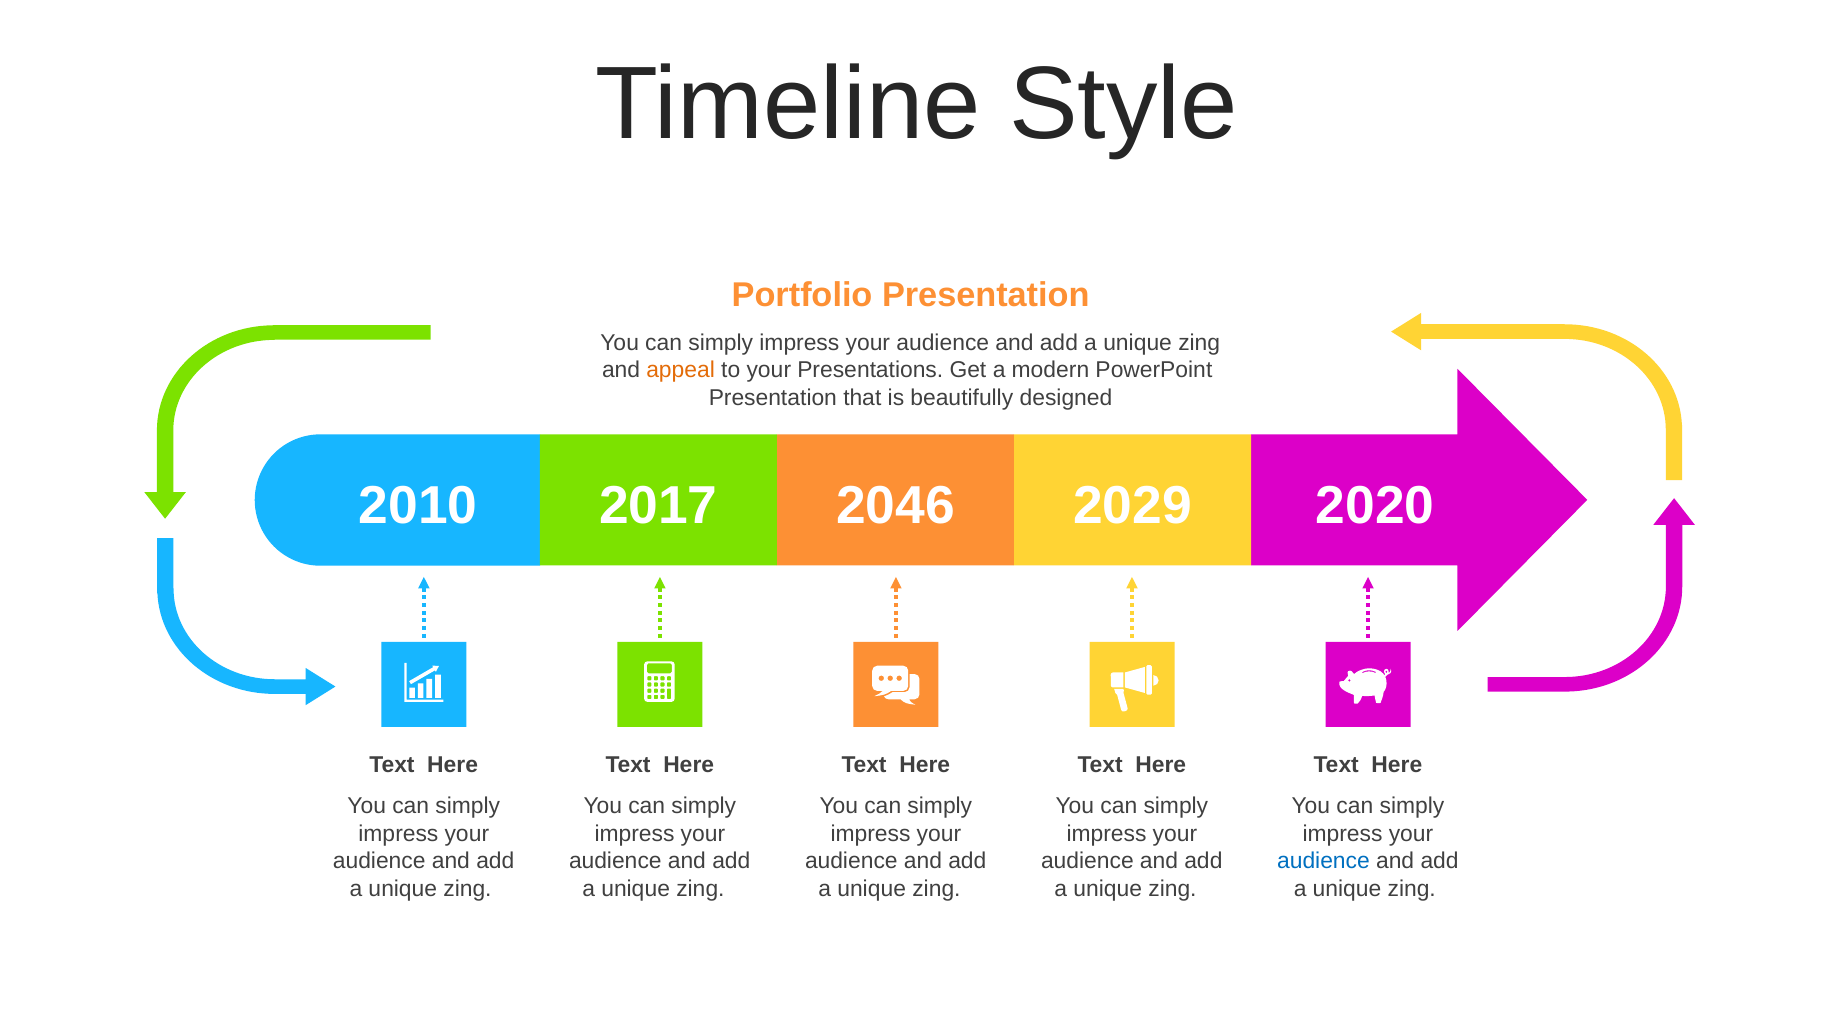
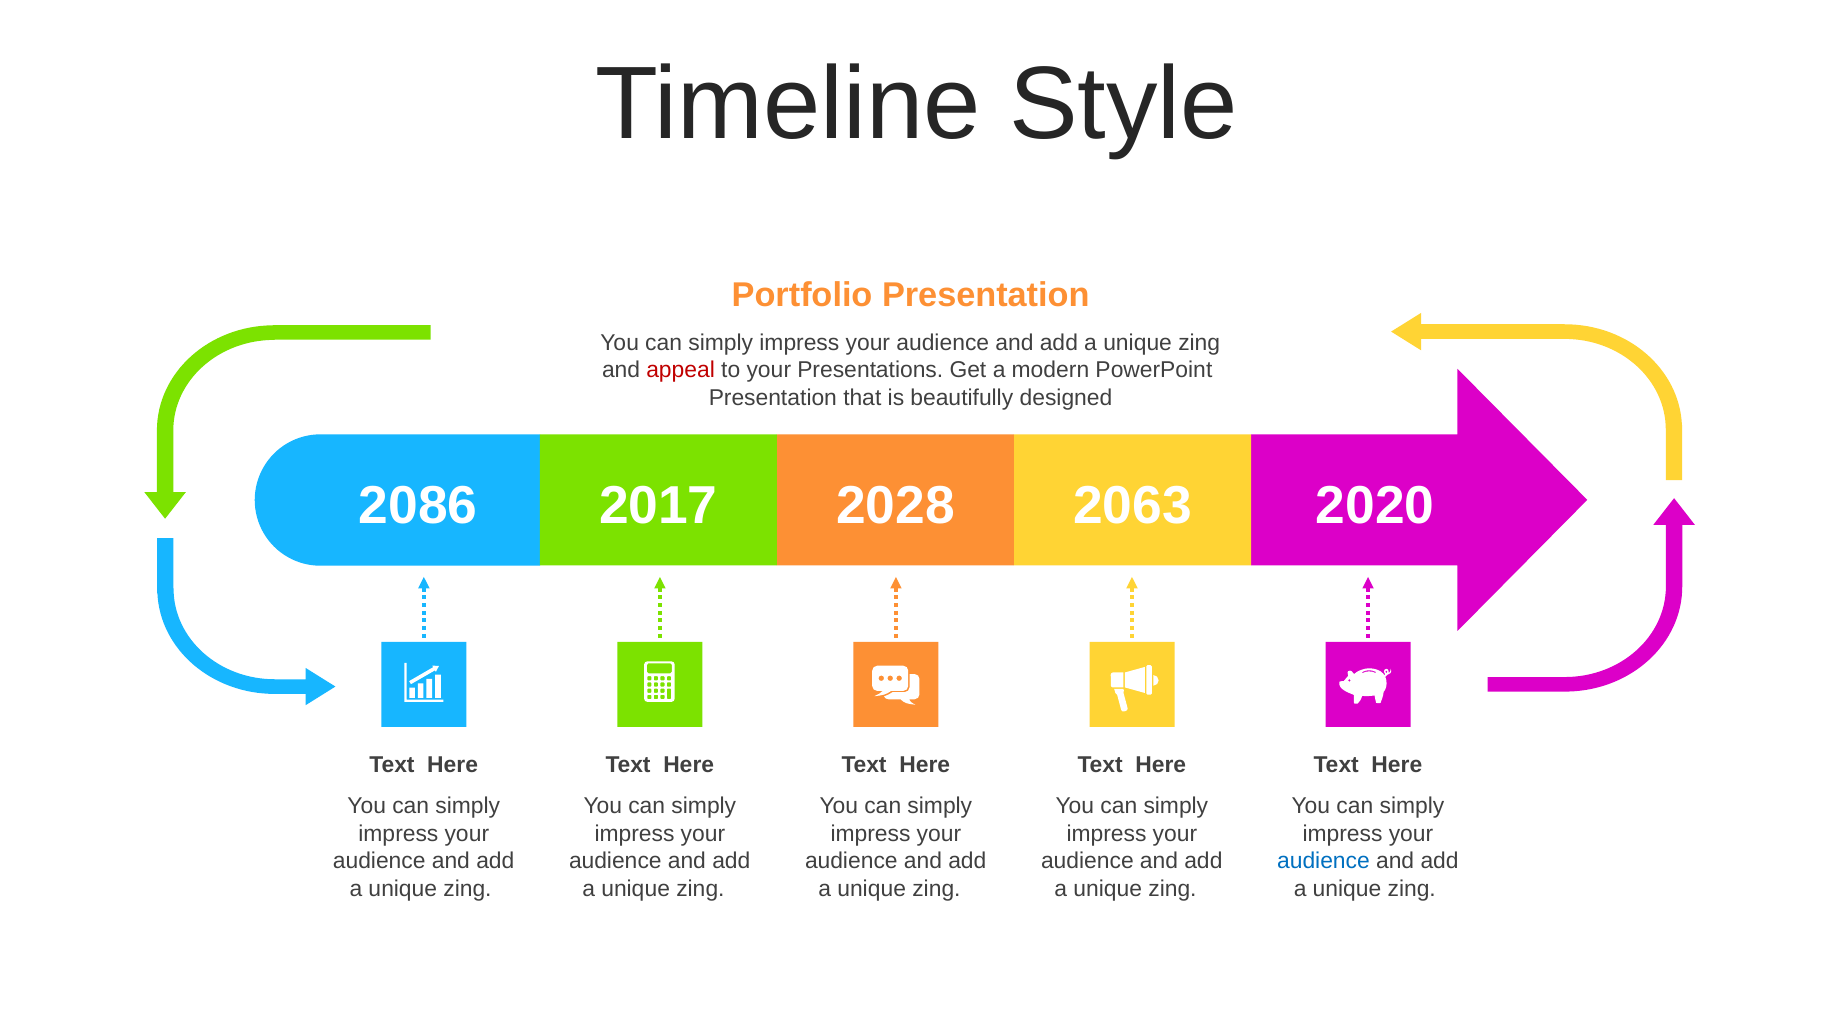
appeal colour: orange -> red (681, 370)
2010: 2010 -> 2086 (418, 505)
2046: 2046 -> 2028 (895, 505)
2029: 2029 -> 2063 (1133, 505)
